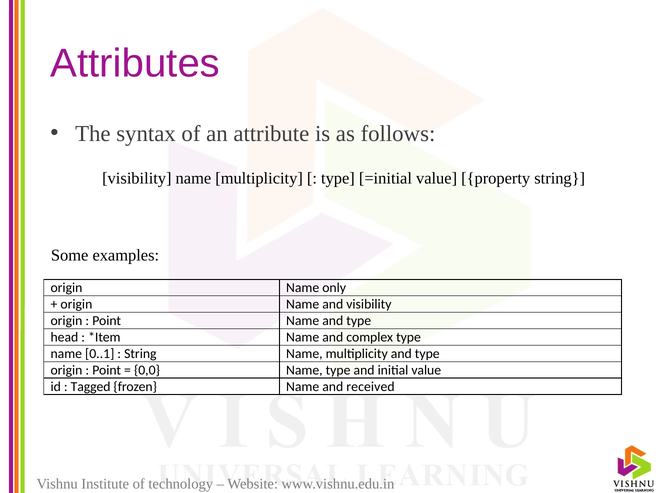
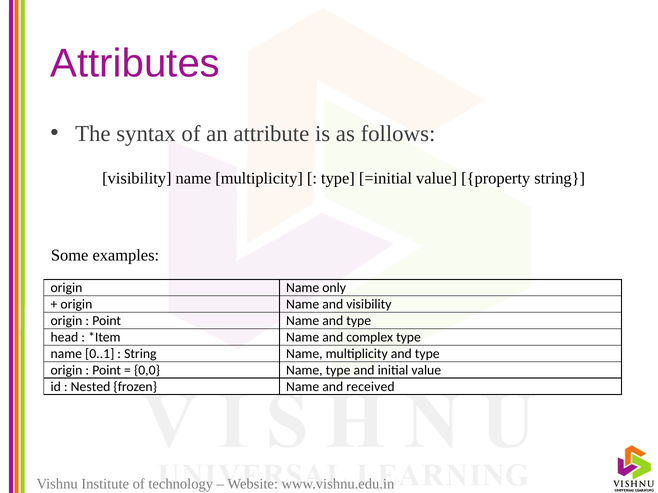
Tagged: Tagged -> Nested (91, 387)
